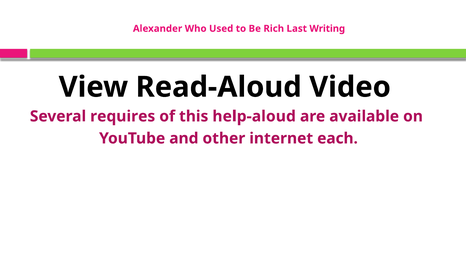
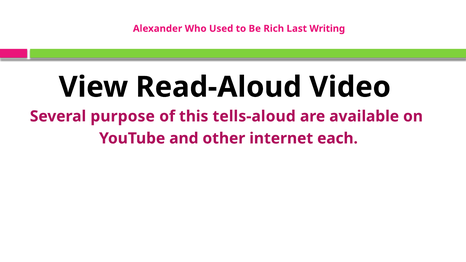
requires: requires -> purpose (123, 116)
help-aloud: help-aloud -> tells-aloud (254, 116)
